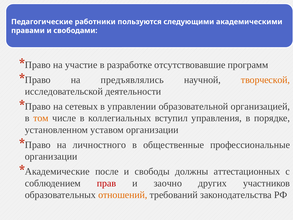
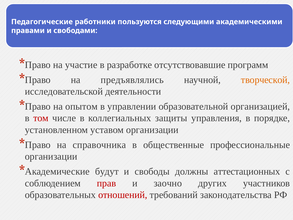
сетевых: сетевых -> опытом (81, 106)
том colour: orange -> red (41, 118)
вступил: вступил -> защиты (171, 118)
личностного: личностного -> справочника (99, 145)
после: после -> будут (107, 171)
отношений colour: orange -> red (123, 195)
